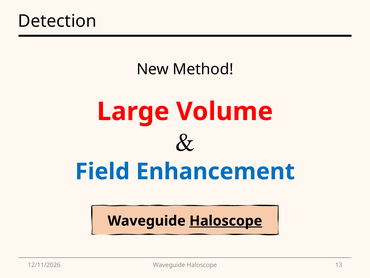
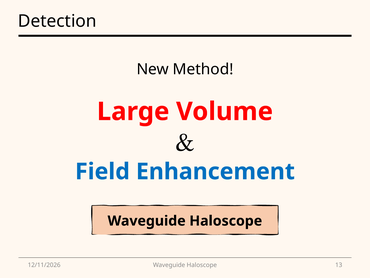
Haloscope underline: present -> none (226, 221)
